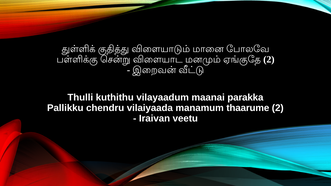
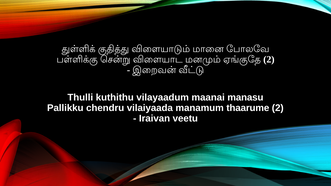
parakka: parakka -> manasu (245, 98)
